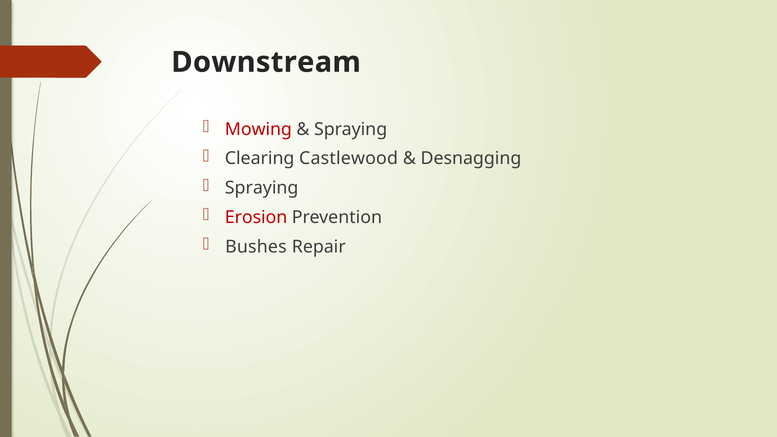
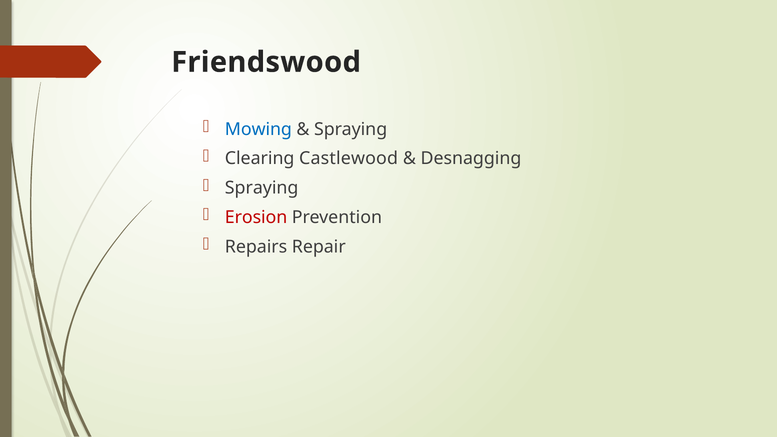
Downstream: Downstream -> Friendswood (266, 62)
Mowing colour: red -> blue (258, 129)
Bushes: Bushes -> Repairs (256, 247)
